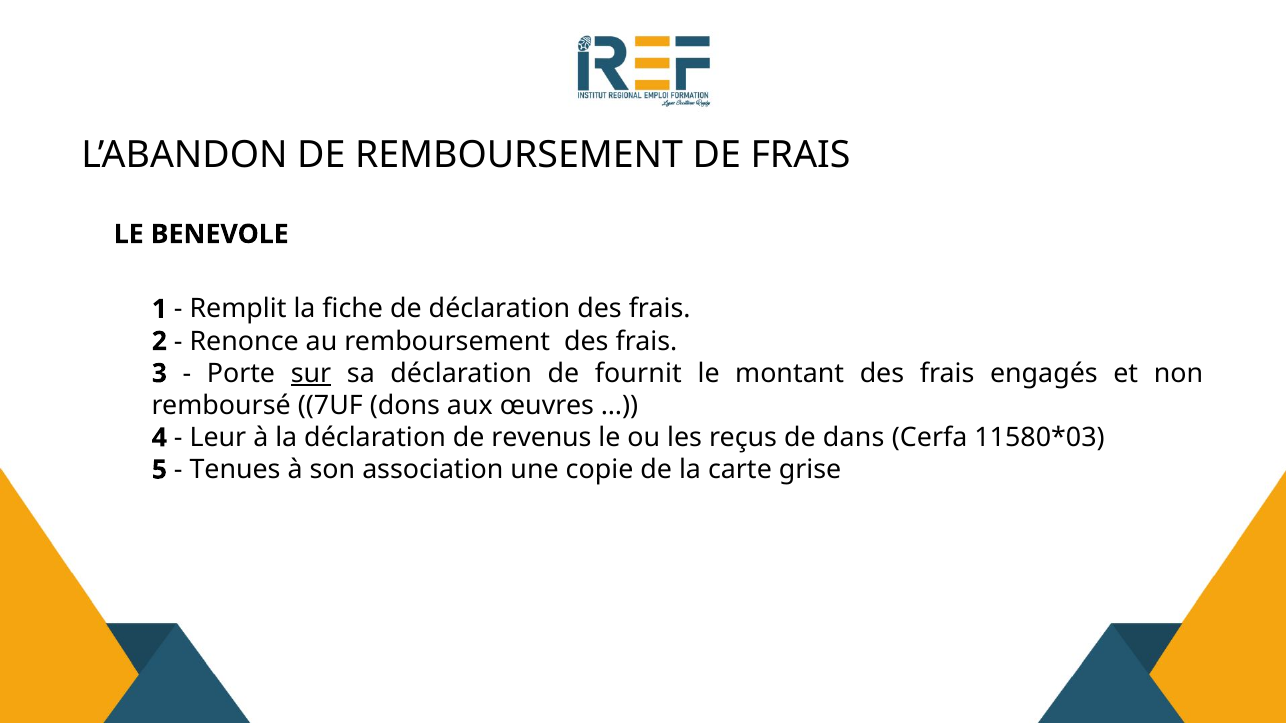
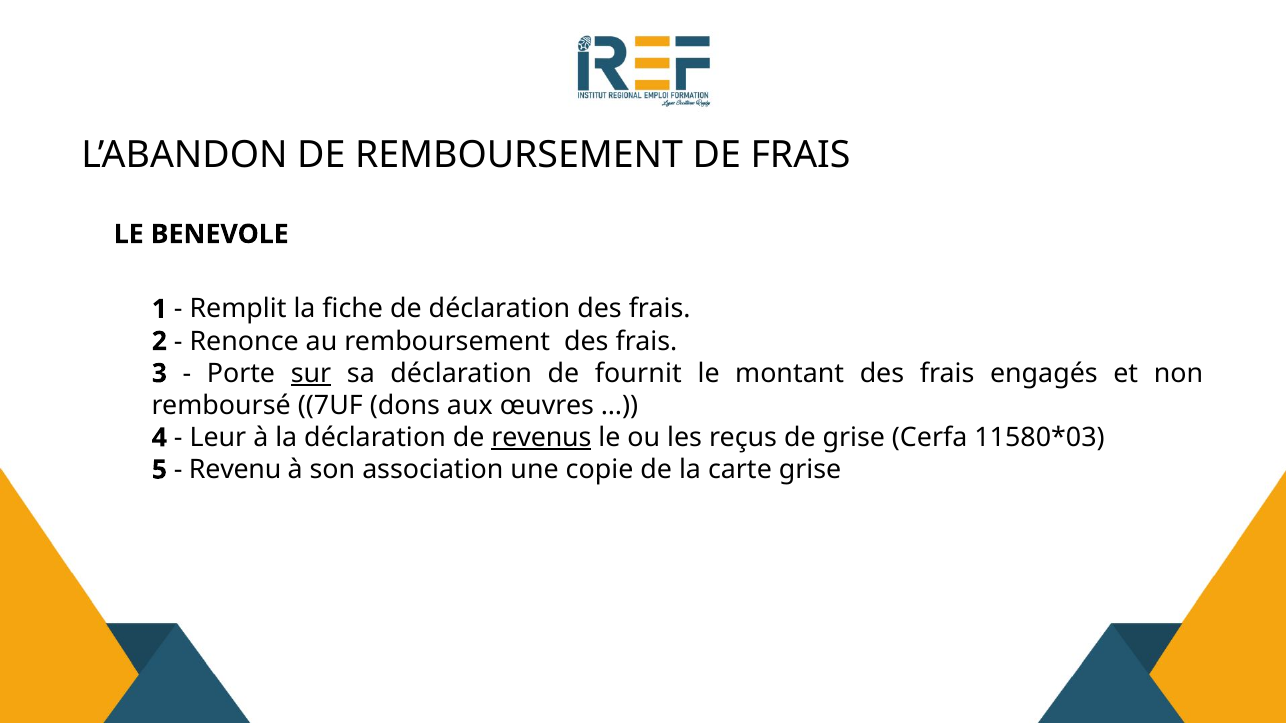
revenus underline: none -> present (541, 438)
de dans: dans -> grise (854, 438)
Tenues: Tenues -> Revenu (235, 470)
